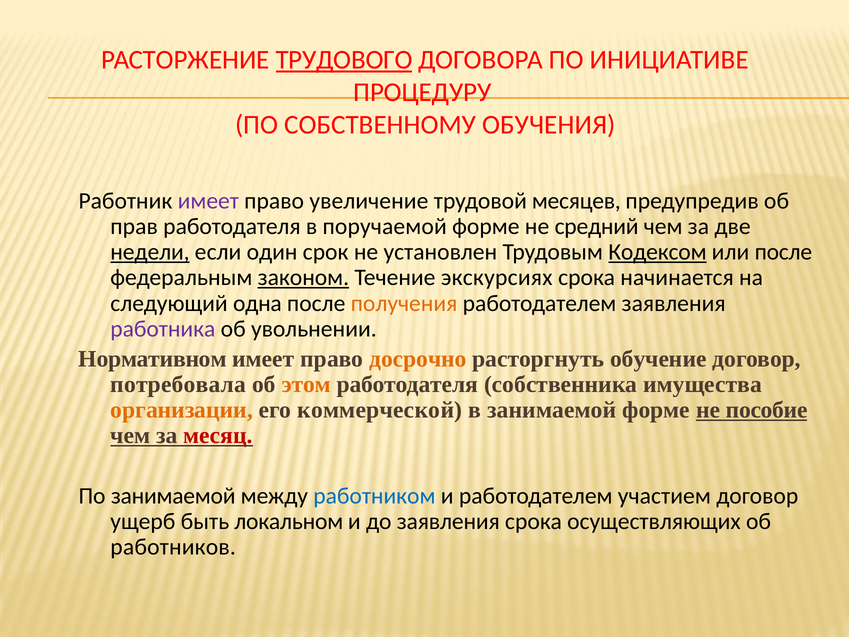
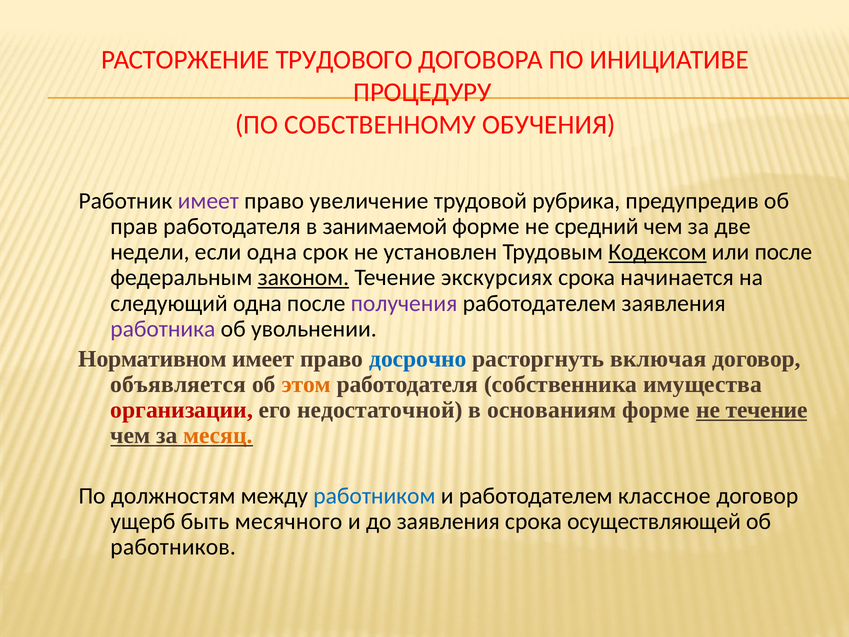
ТРУДОВОГО underline: present -> none (344, 60)
месяцев: месяцев -> рубрика (576, 201)
поручаемой: поручаемой -> занимаемой (385, 227)
недели underline: present -> none (150, 252)
если один: один -> одна (272, 252)
получения colour: orange -> purple (404, 303)
досрочно colour: orange -> blue (418, 359)
обучение: обучение -> включая (658, 359)
потребовала: потребовала -> объявляется (178, 384)
организации colour: orange -> red (182, 410)
коммерческой: коммерческой -> недостаточной (380, 410)
в занимаемой: занимаемой -> основаниям (552, 410)
не пособие: пособие -> течение (767, 410)
месяц colour: red -> orange (218, 435)
По занимаемой: занимаемой -> должностям (173, 496)
участием: участием -> классное (664, 496)
локальном: локальном -> месячного (289, 521)
осуществляющих: осуществляющих -> осуществляющей (654, 521)
